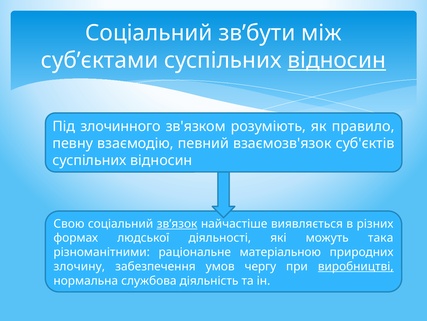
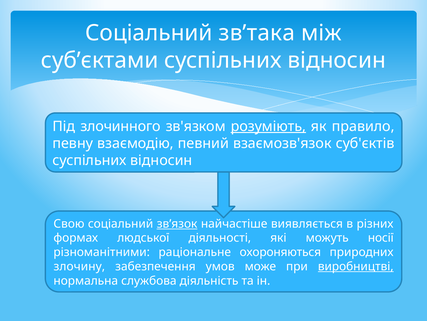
зв’бути: зв’бути -> зв’така (257, 33)
відносин underline: present -> none (337, 60)
розуміють underline: none -> present (268, 126)
така: така -> носії (381, 237)
матеріальною: матеріальною -> охороняються (280, 252)
чергу: чергу -> може (260, 266)
